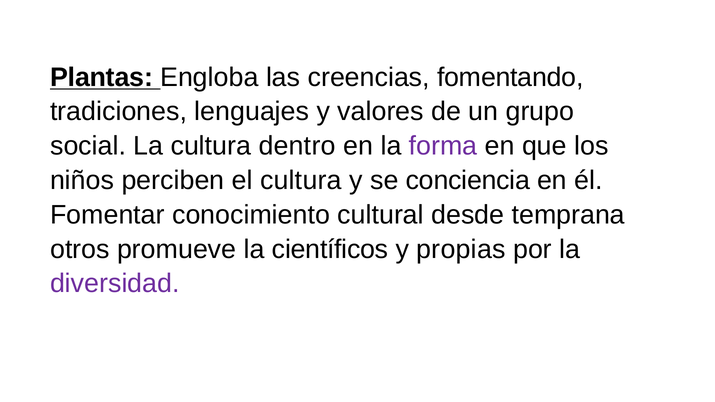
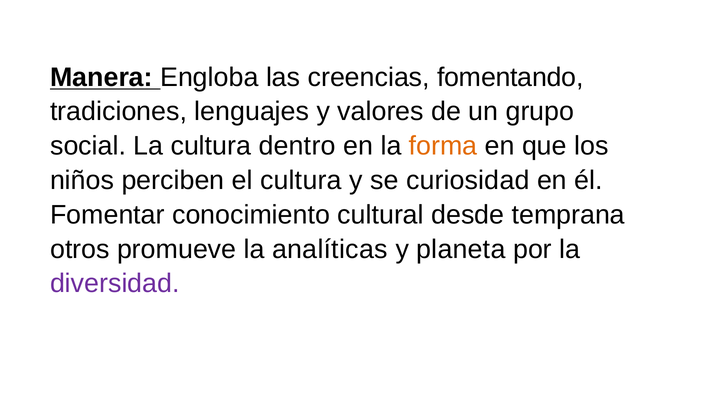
Plantas: Plantas -> Manera (101, 77)
forma colour: purple -> orange (443, 146)
conciencia: conciencia -> curiosidad (468, 180)
científicos: científicos -> analíticas (330, 249)
propias: propias -> planeta (461, 249)
